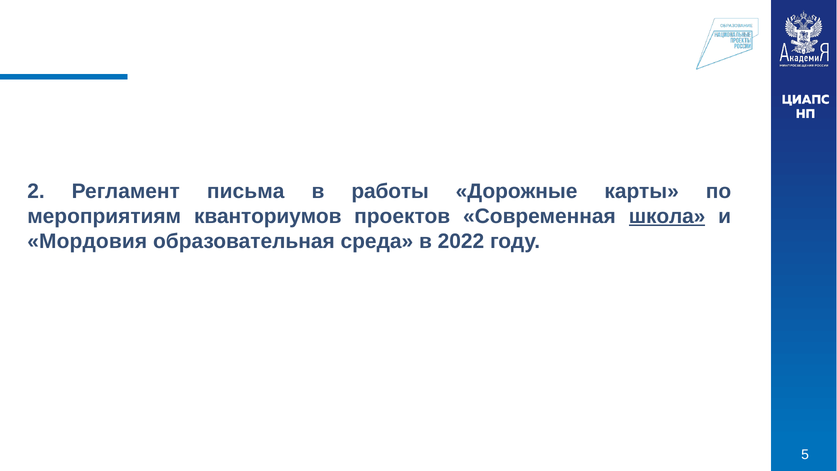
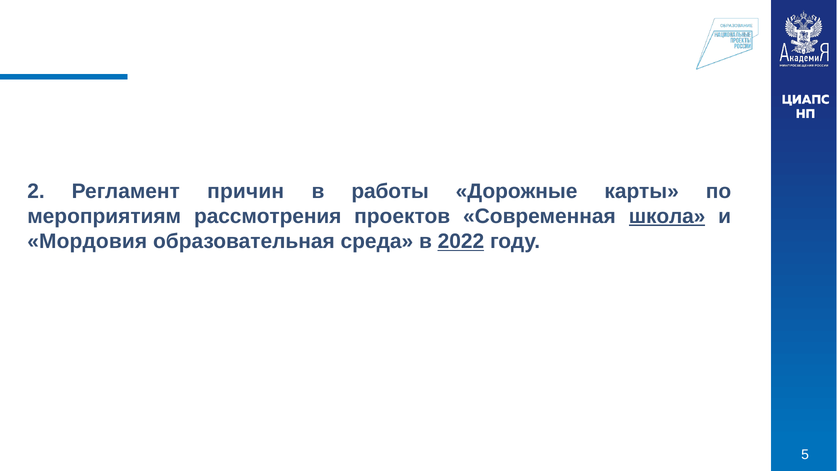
письма: письма -> причин (246, 191)
кванториумов: кванториумов -> рассмотрения (268, 216)
2022 underline: none -> present (461, 241)
